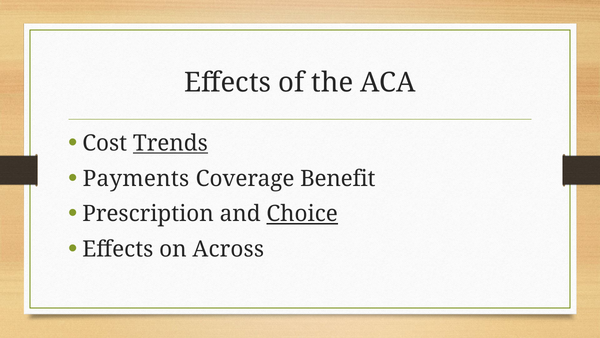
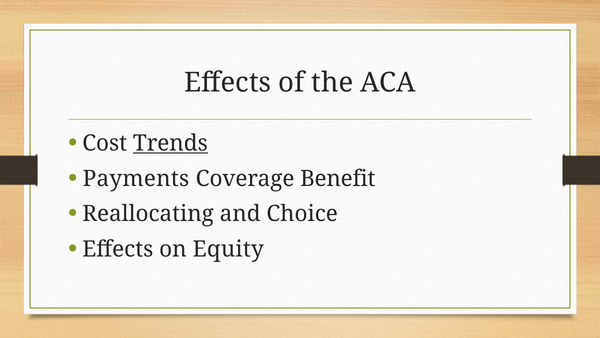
Prescription: Prescription -> Reallocating (148, 214)
Choice underline: present -> none (302, 214)
Across: Across -> Equity (228, 249)
